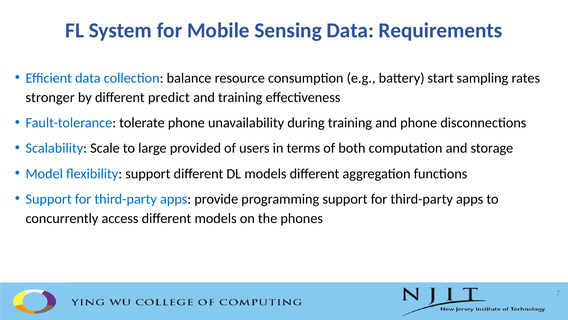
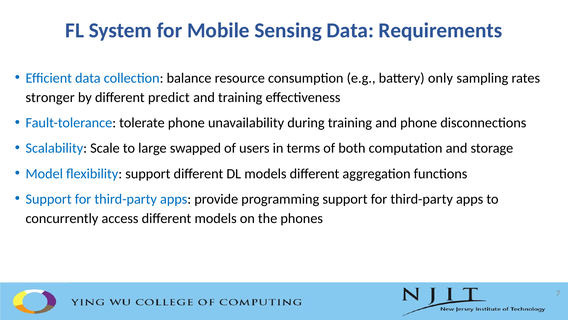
start: start -> only (440, 78)
provided: provided -> swapped (195, 148)
